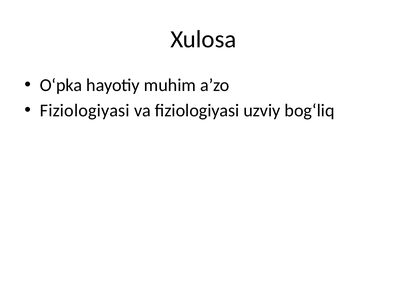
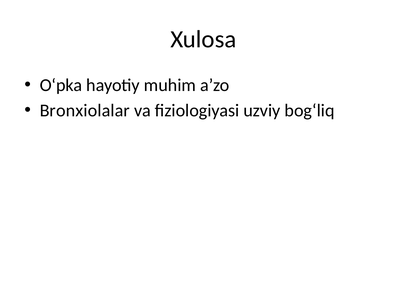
Fiziologiyasi: Fiziologiyasi -> Bronxiolalar (85, 111)
